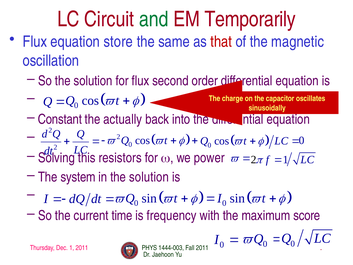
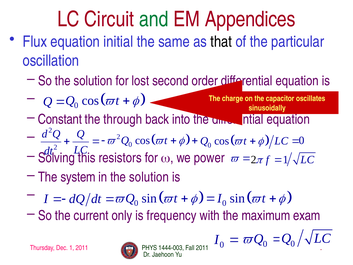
Temporarily: Temporarily -> Appendices (250, 19)
store: store -> initial (118, 42)
that colour: red -> black (221, 42)
magnetic: magnetic -> particular (298, 42)
for flux: flux -> lost (140, 81)
actually: actually -> through (123, 119)
time: time -> only (122, 215)
score: score -> exam (307, 215)
